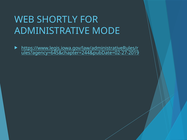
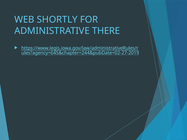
MODE: MODE -> THERE (106, 31)
